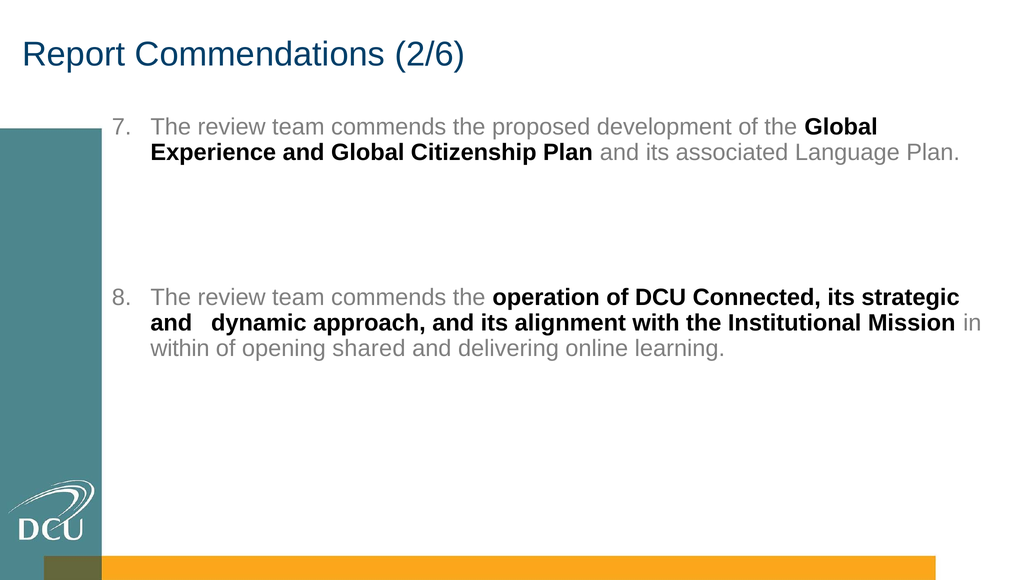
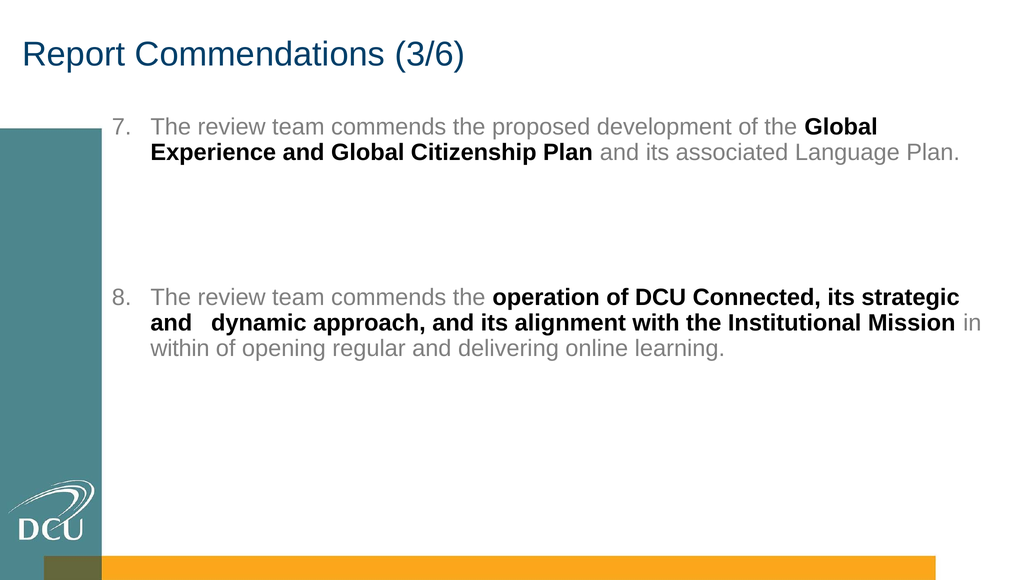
2/6: 2/6 -> 3/6 (430, 54)
shared: shared -> regular (369, 348)
